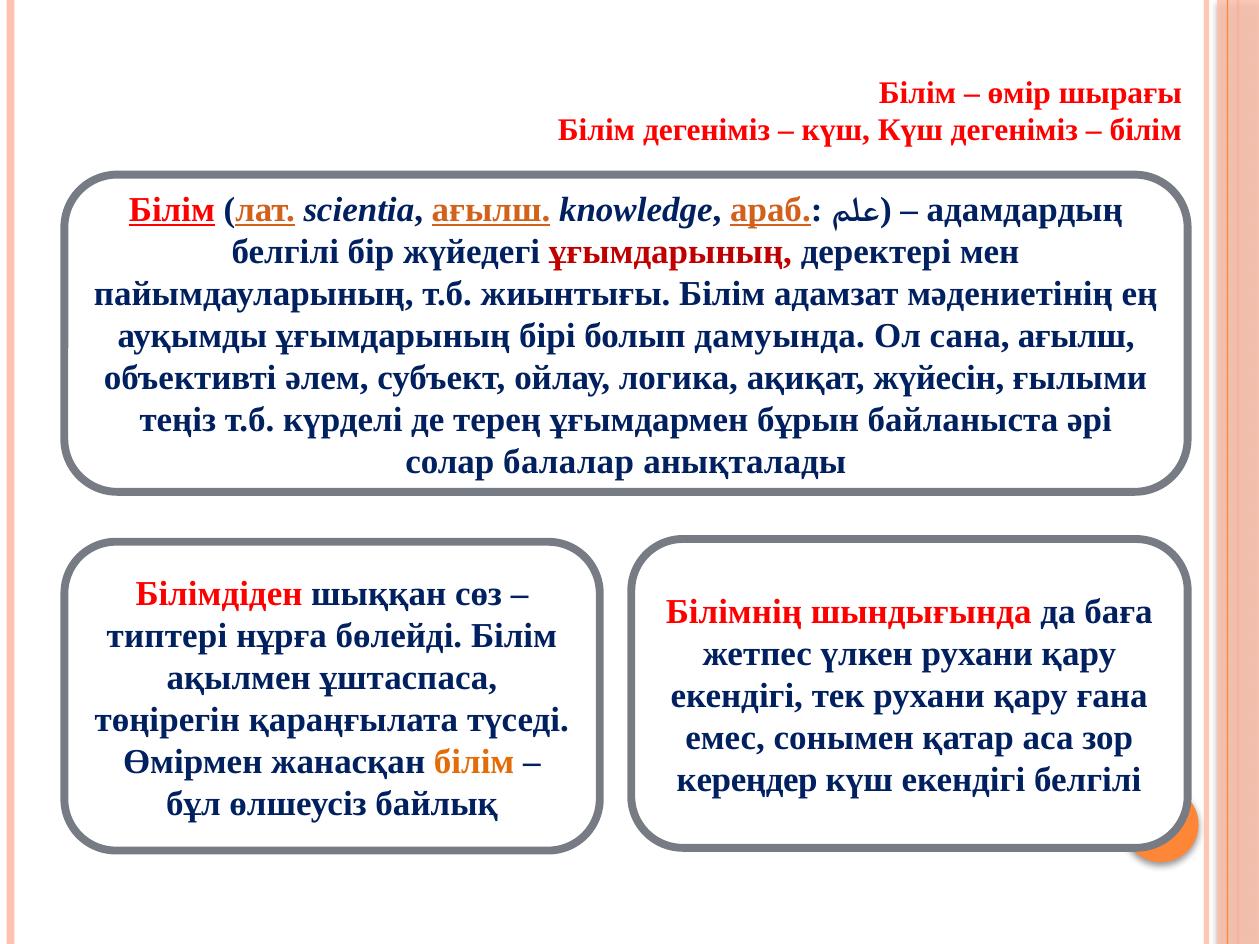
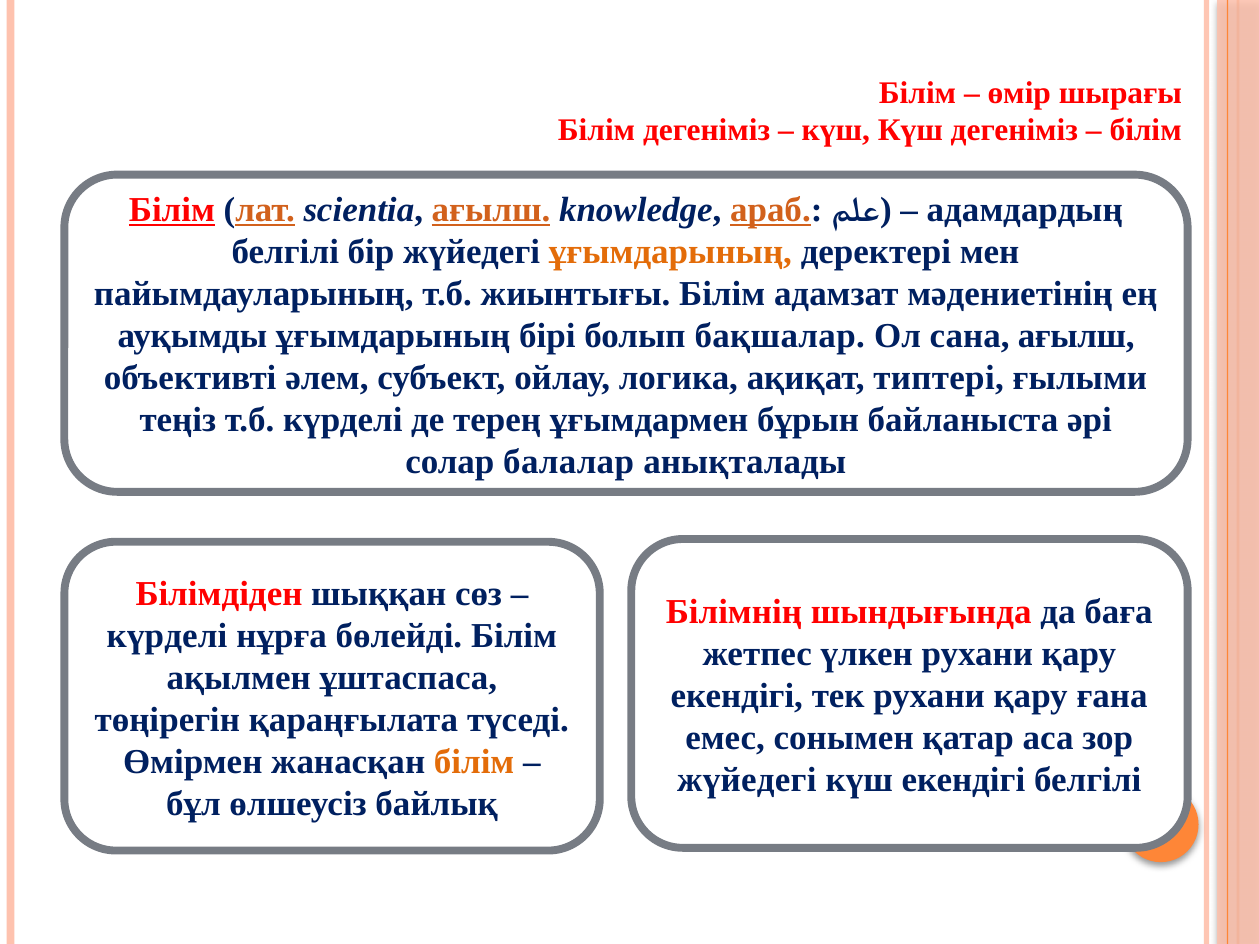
ұғымдарының colour: red -> orange (670, 252)
дамуында: дамуында -> бақшалар (780, 336)
жүйесін: жүйесін -> типтері (939, 378)
типтері: типтері -> күрделі (167, 636)
кереңдер: кереңдер -> жүйедегі (747, 780)
